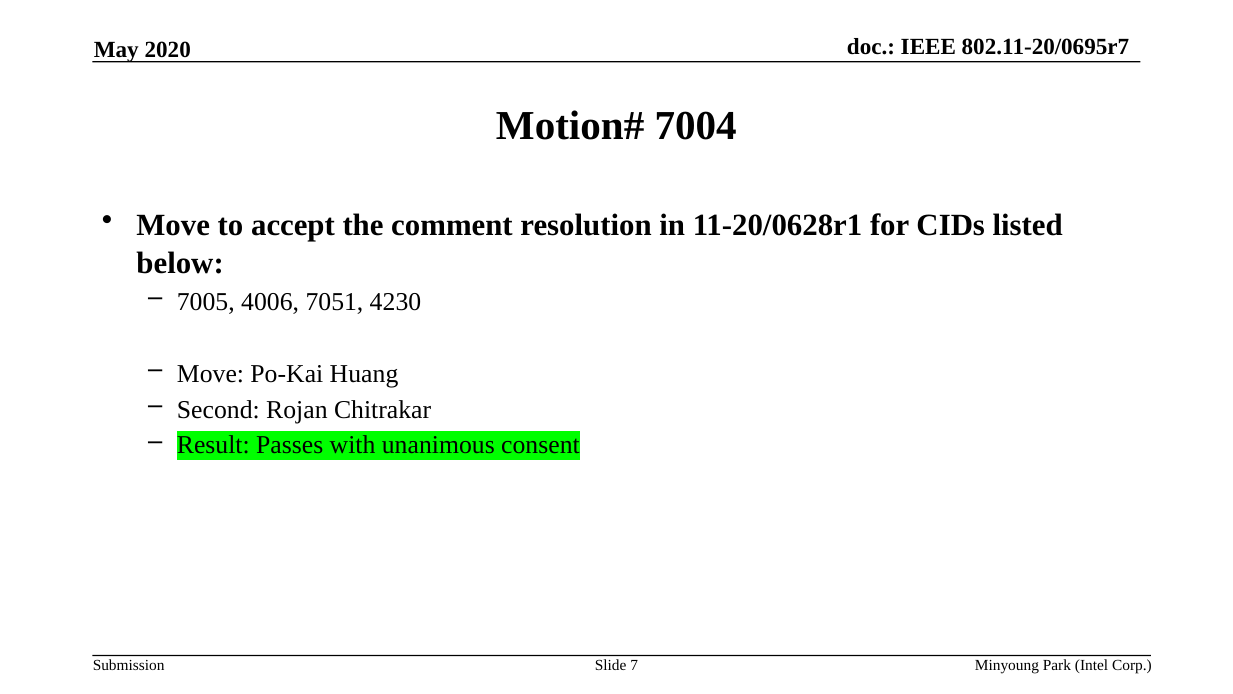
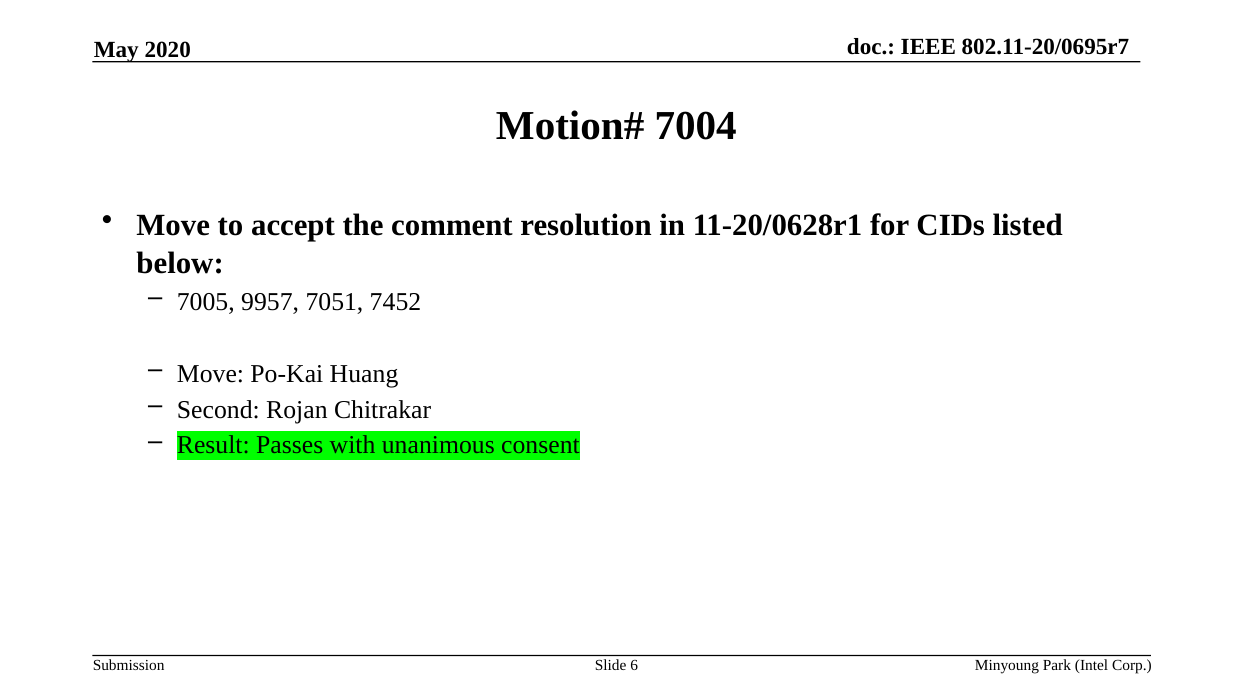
4006: 4006 -> 9957 (270, 301)
4230: 4230 -> 7452 (395, 301)
7: 7 -> 6 (634, 665)
